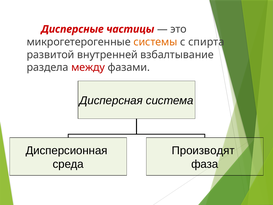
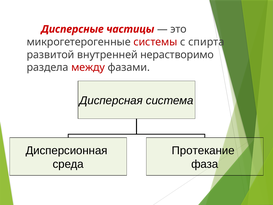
системы colour: orange -> red (155, 42)
взбалтывание: взбалтывание -> нерастворимо (177, 55)
Производят: Производят -> Протекание (203, 150)
